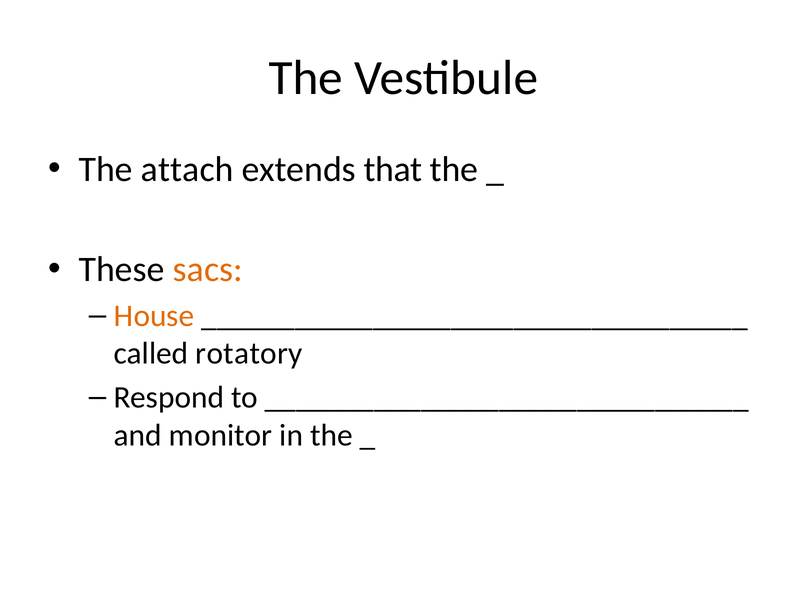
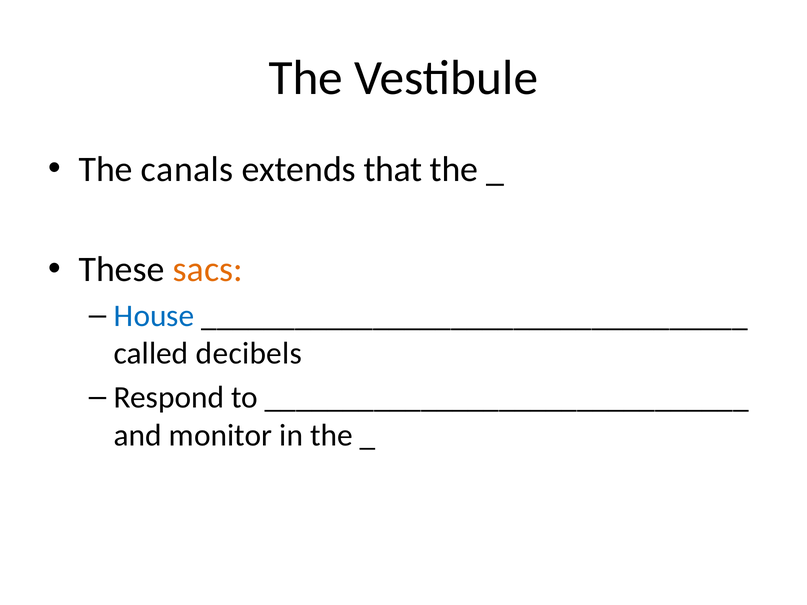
attach: attach -> canals (187, 169)
House colour: orange -> blue (154, 316)
rotatory: rotatory -> decibels (249, 354)
